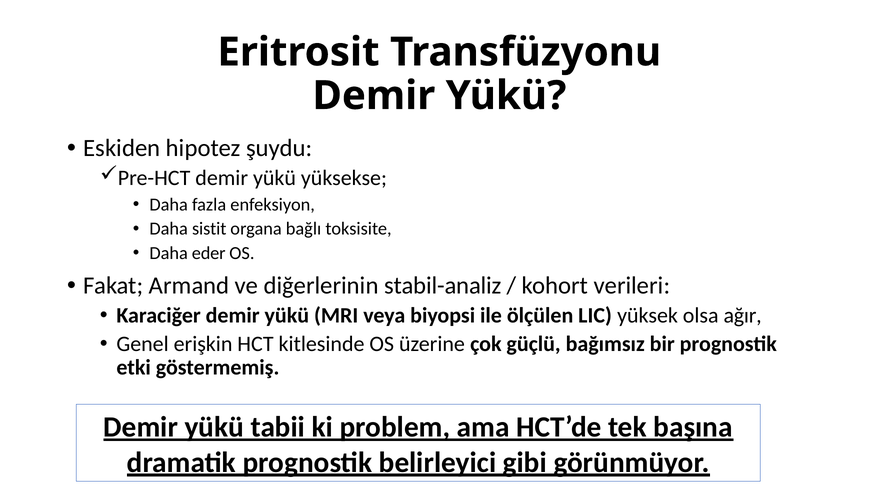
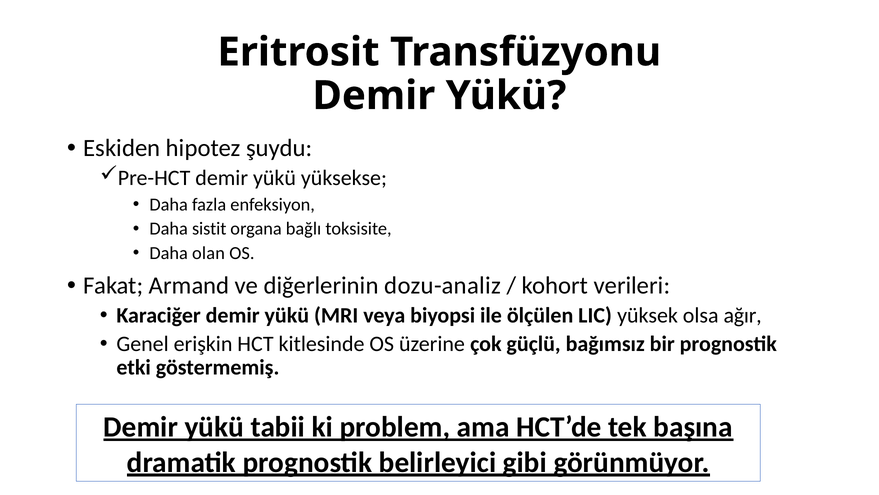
eder: eder -> olan (208, 253)
stabil-analiz: stabil-analiz -> dozu-analiz (443, 285)
